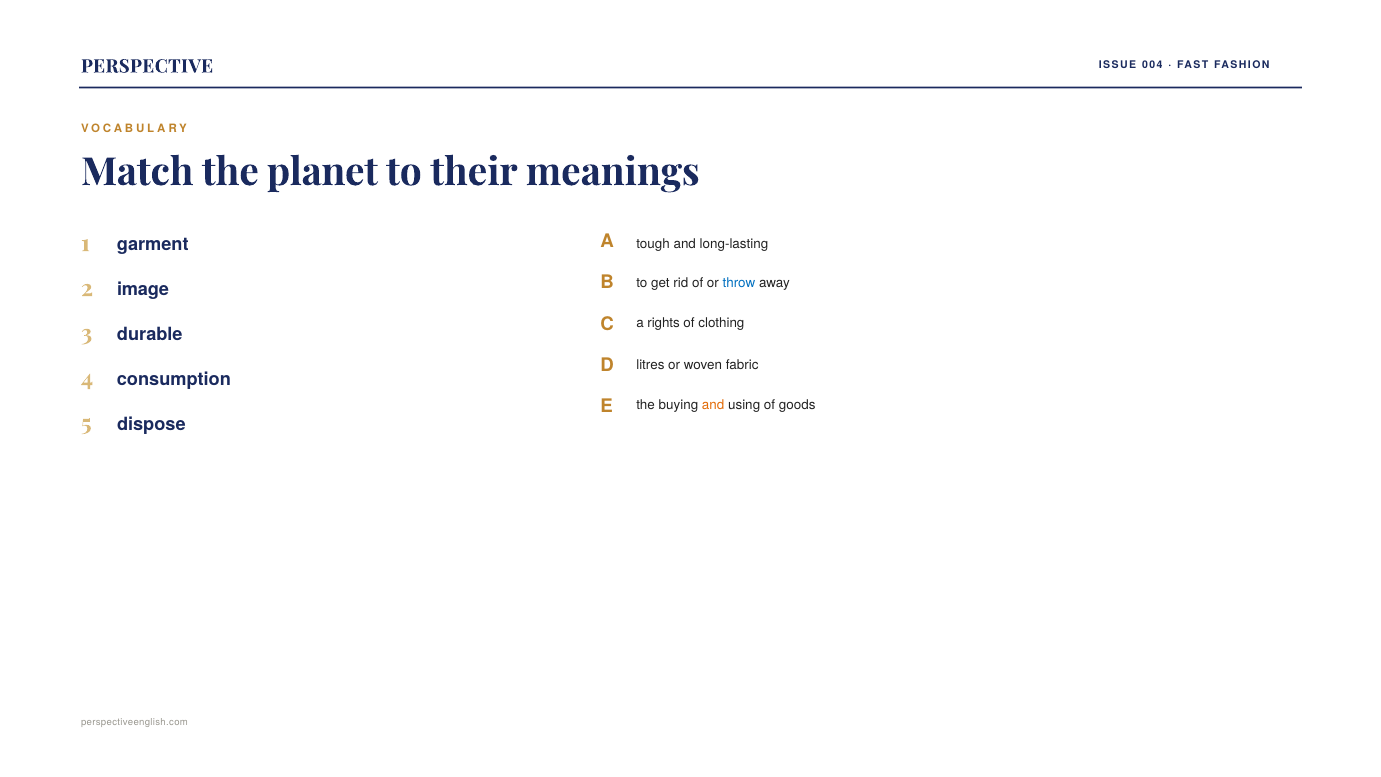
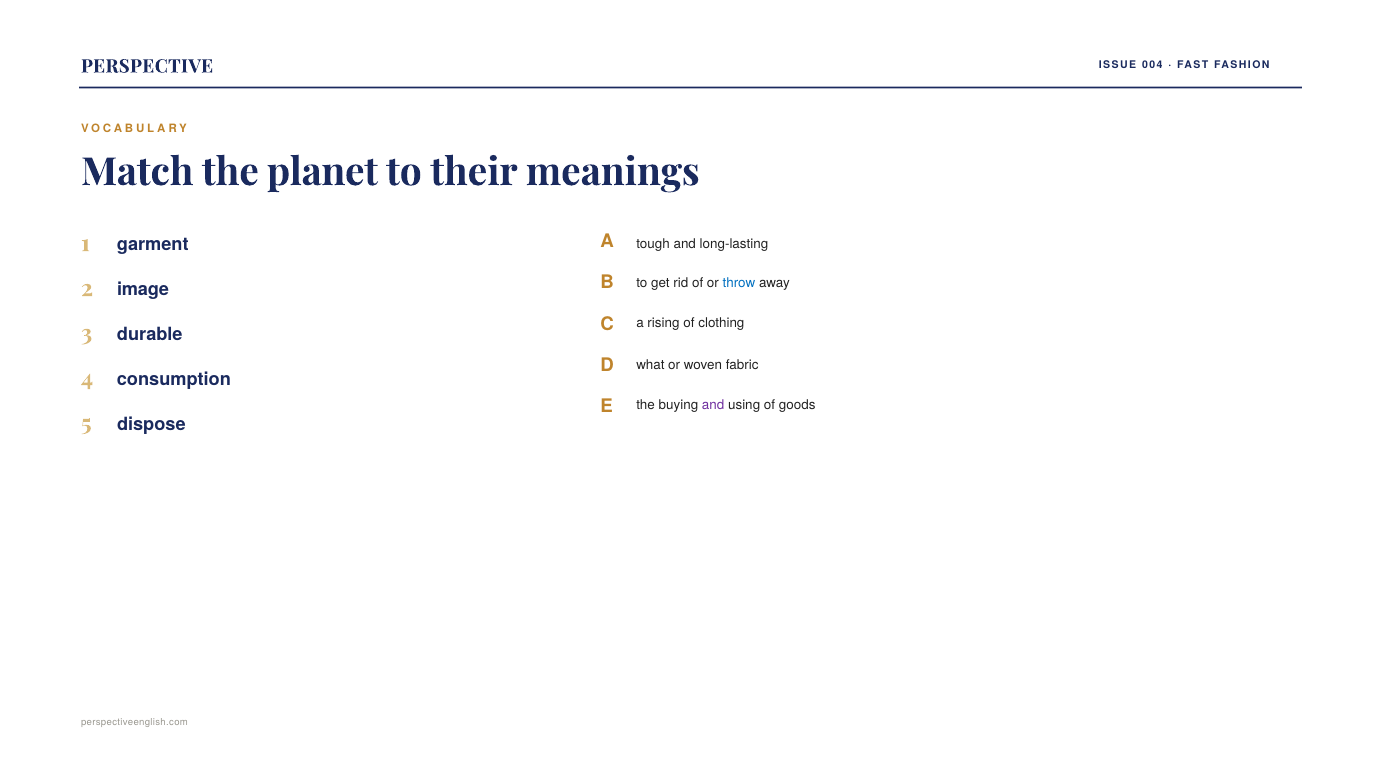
rights: rights -> rising (664, 323)
litres: litres -> what (650, 365)
and colour: orange -> purple (713, 405)
